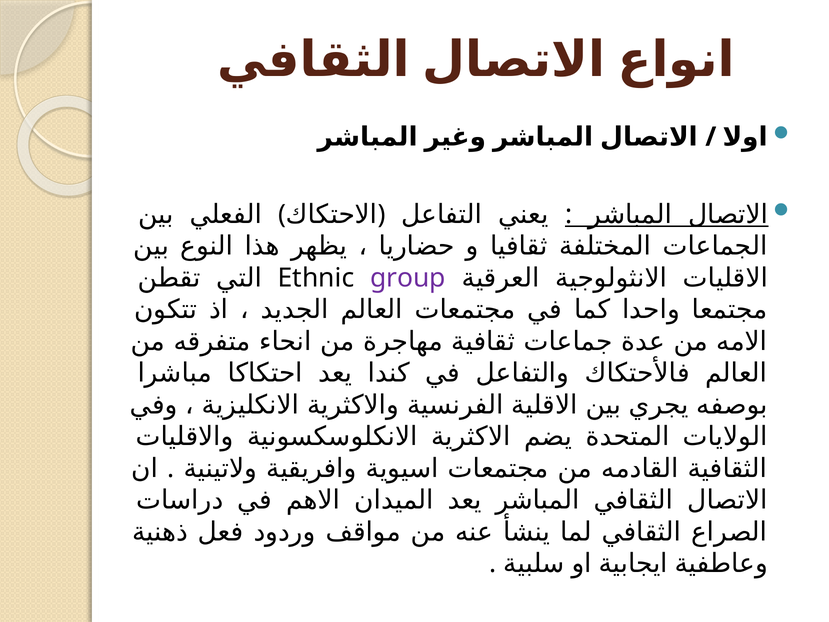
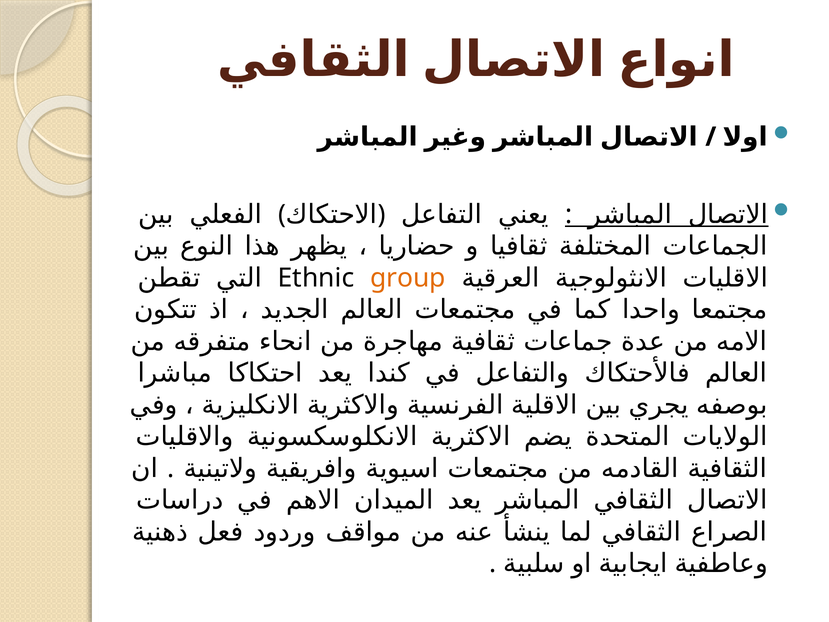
group colour: purple -> orange (408, 278)
